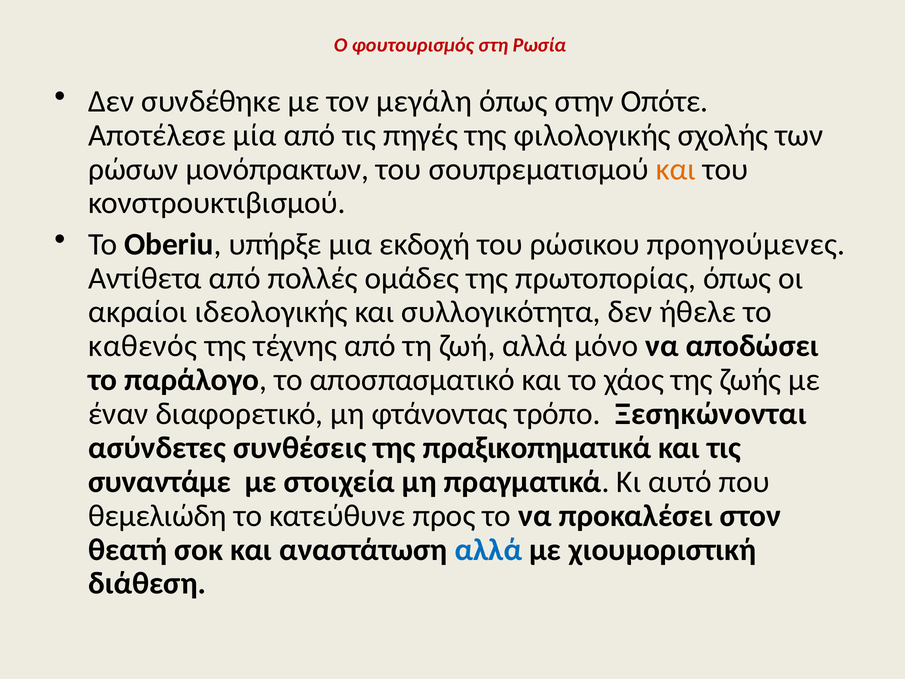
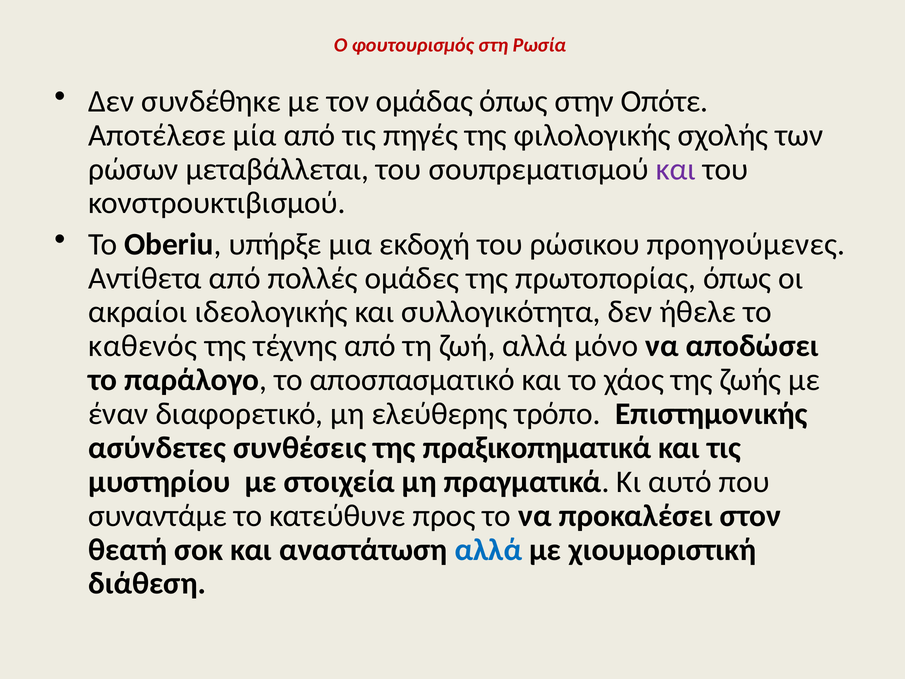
μεγάλη: μεγάλη -> ομάδας (424, 101)
μονόπρακτων: μονόπρακτων -> μεταβάλλεται (277, 169)
και colour: orange -> purple (676, 169)
φτάνοντας: φτάνοντας -> ελεύθερης (440, 414)
Ξεσηκώνονται: Ξεσηκώνονται -> Επιστημονικής (711, 414)
συναντάμε: συναντάμε -> μυστηρίου (159, 482)
θεμελιώδη: θεμελιώδη -> συναντάμε (158, 516)
